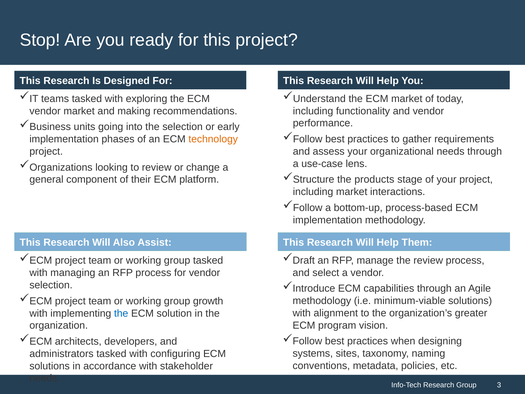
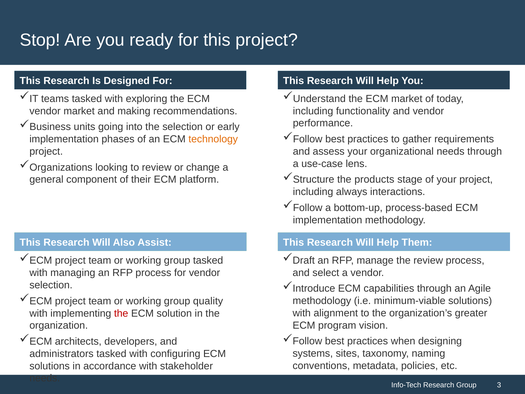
including market: market -> always (352, 192)
growth: growth -> quality (208, 301)
the colour: blue -> red (121, 313)
